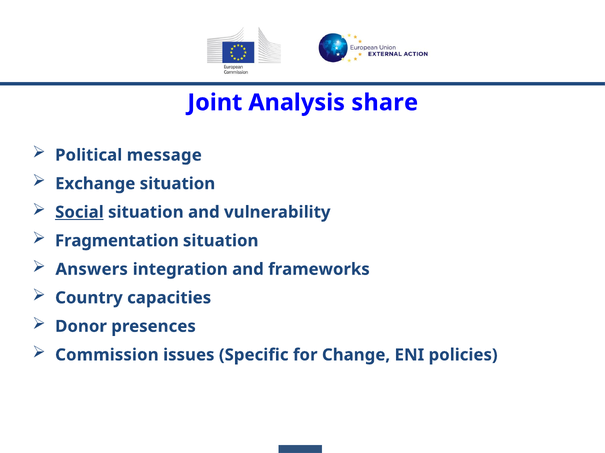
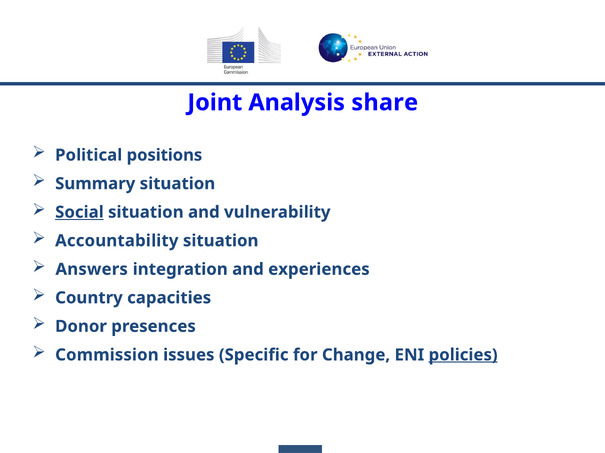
message: message -> positions (164, 155)
Exchange: Exchange -> Summary (95, 184)
Fragmentation: Fragmentation -> Accountability (117, 241)
frameworks: frameworks -> experiences (319, 270)
policies underline: none -> present (463, 355)
